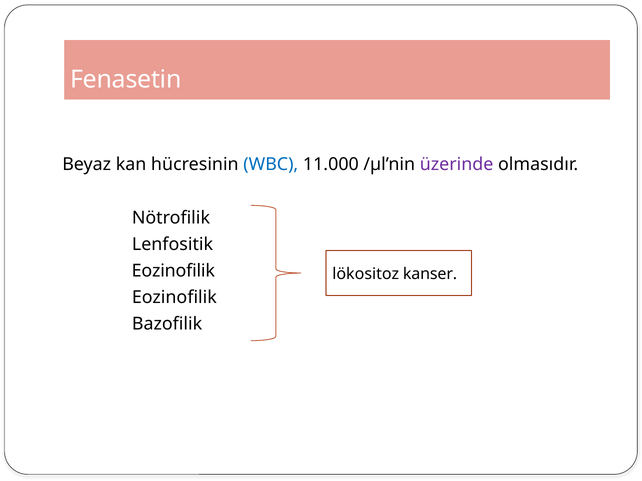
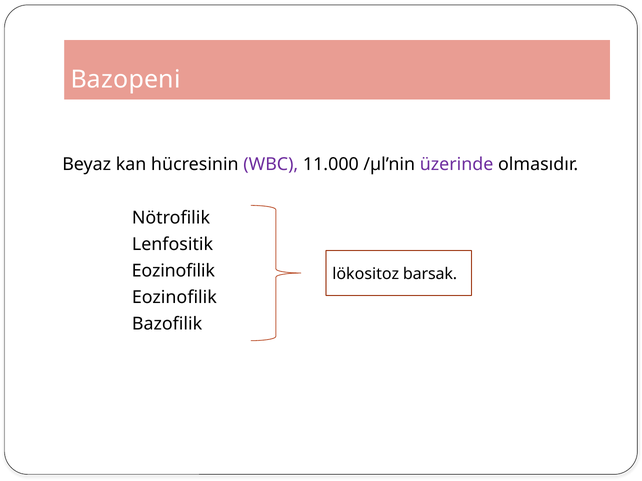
Fenasetin: Fenasetin -> Bazopeni (126, 80)
WBC colour: blue -> purple (271, 165)
kanser: kanser -> barsak (430, 274)
